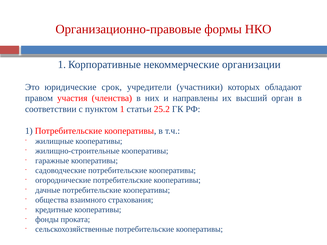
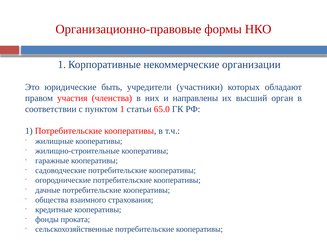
срок: срок -> быть (112, 87)
25.2: 25.2 -> 65.0 (162, 109)
